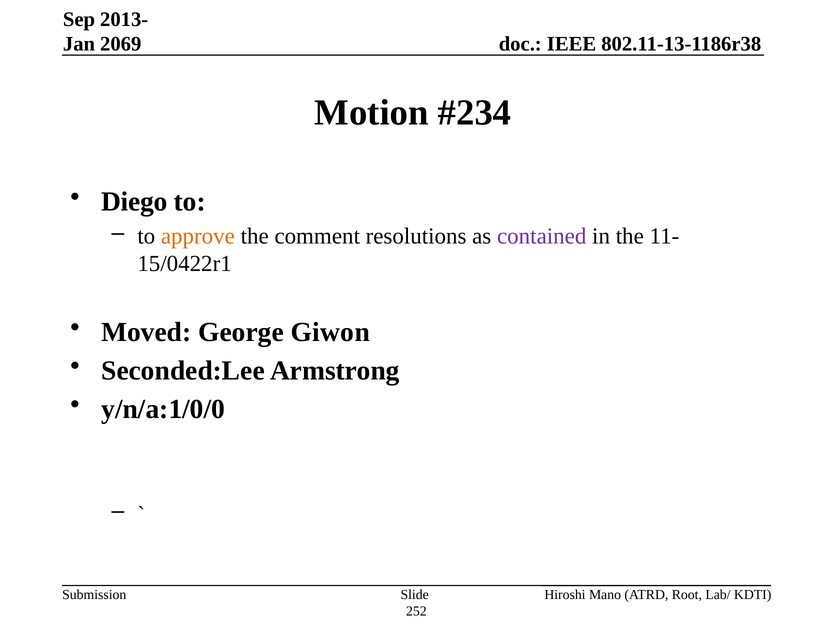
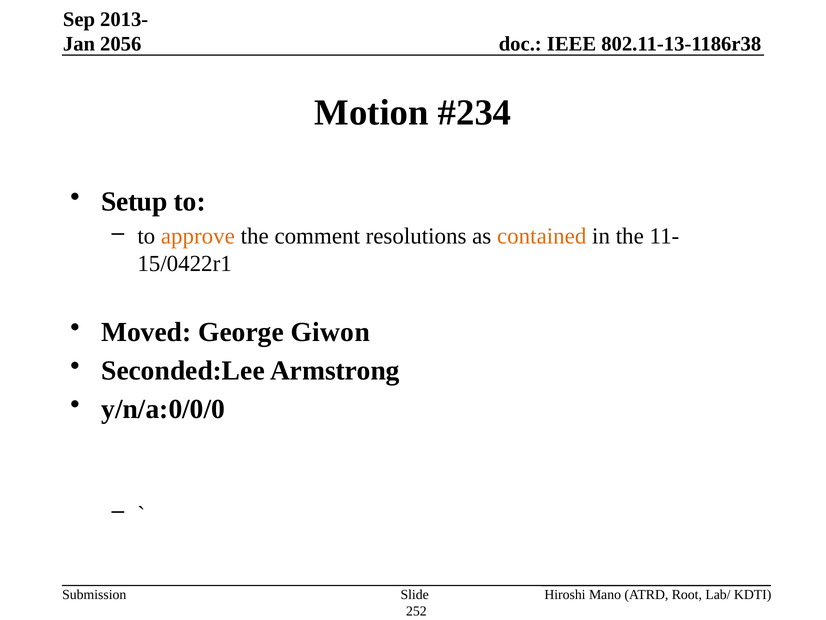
2069: 2069 -> 2056 (121, 44)
Diego: Diego -> Setup (134, 202)
contained colour: purple -> orange (542, 236)
y/n/a:1/0/0: y/n/a:1/0/0 -> y/n/a:0/0/0 (163, 409)
